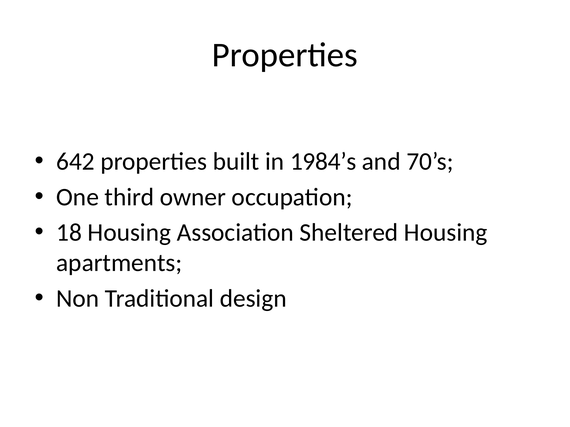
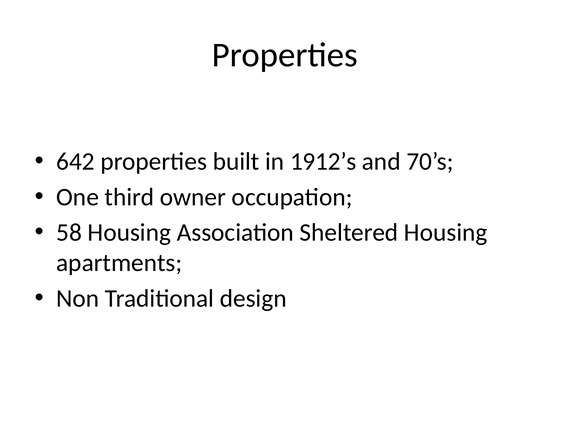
1984’s: 1984’s -> 1912’s (323, 162)
18: 18 -> 58 (69, 233)
